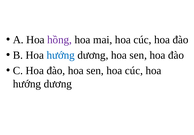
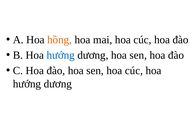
hồng colour: purple -> orange (60, 40)
